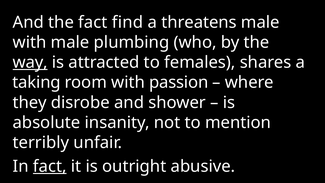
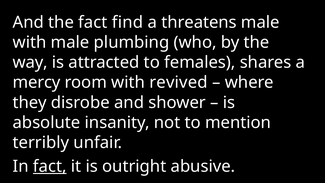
way underline: present -> none (30, 62)
taking: taking -> mercy (37, 82)
passion: passion -> revived (179, 82)
